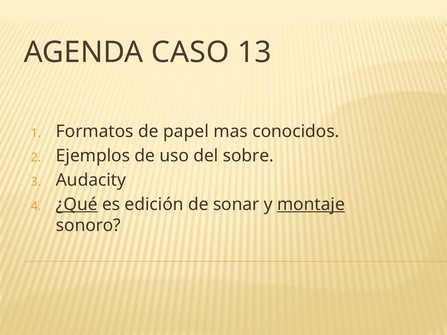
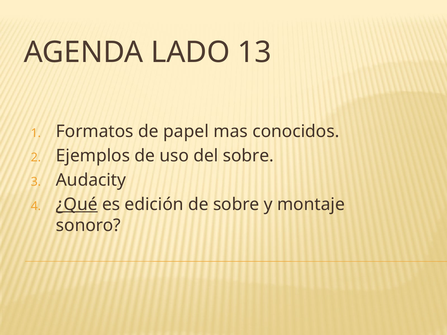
CASO: CASO -> LADO (190, 53)
de sonar: sonar -> sobre (236, 205)
montaje underline: present -> none (311, 205)
